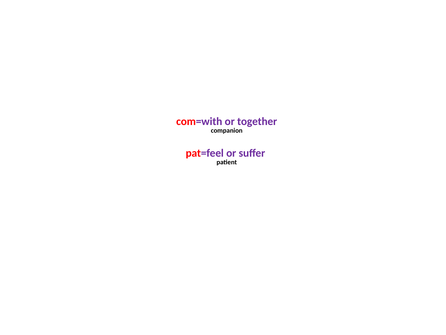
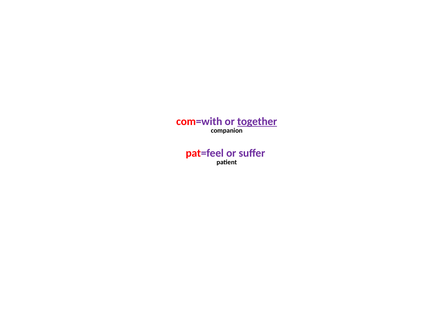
together underline: none -> present (257, 121)
